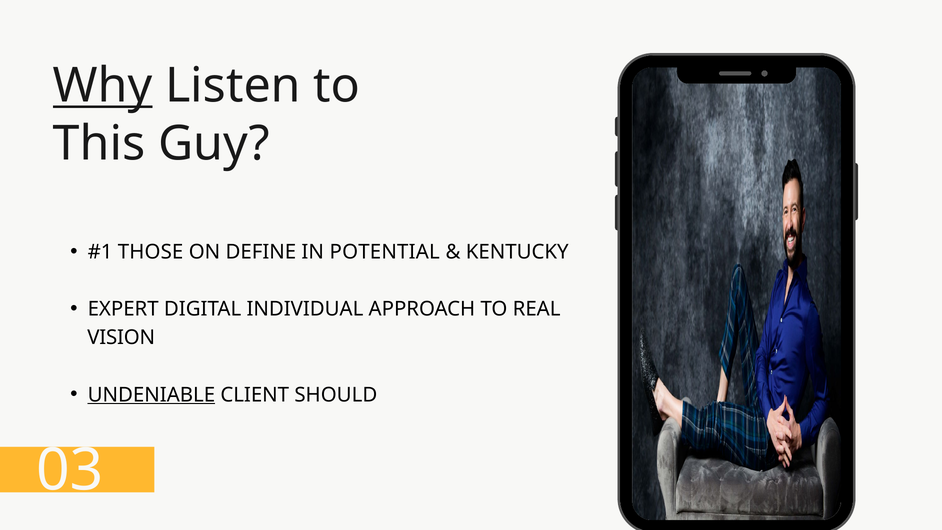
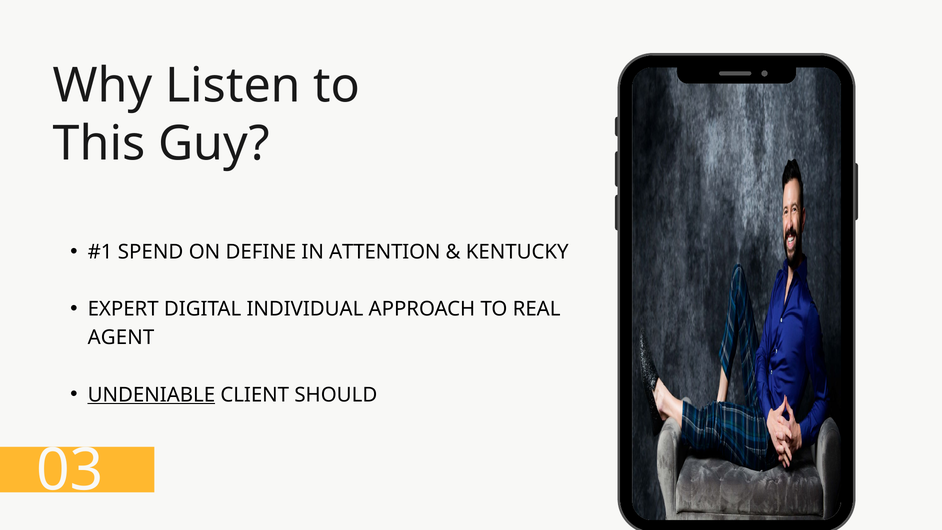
Why underline: present -> none (103, 86)
THOSE: THOSE -> SPEND (151, 252)
POTENTIAL: POTENTIAL -> ATTENTION (385, 252)
VISION: VISION -> AGENT (121, 338)
